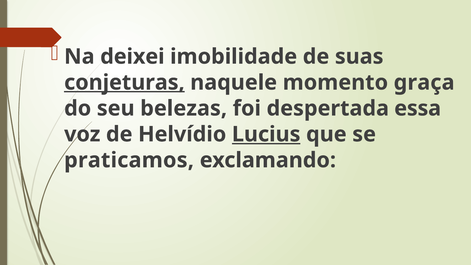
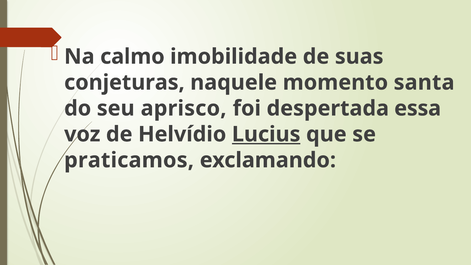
deixei: deixei -> calmo (132, 57)
conjeturas underline: present -> none (124, 82)
graça: graça -> santa (424, 82)
belezas: belezas -> aprisco (184, 108)
